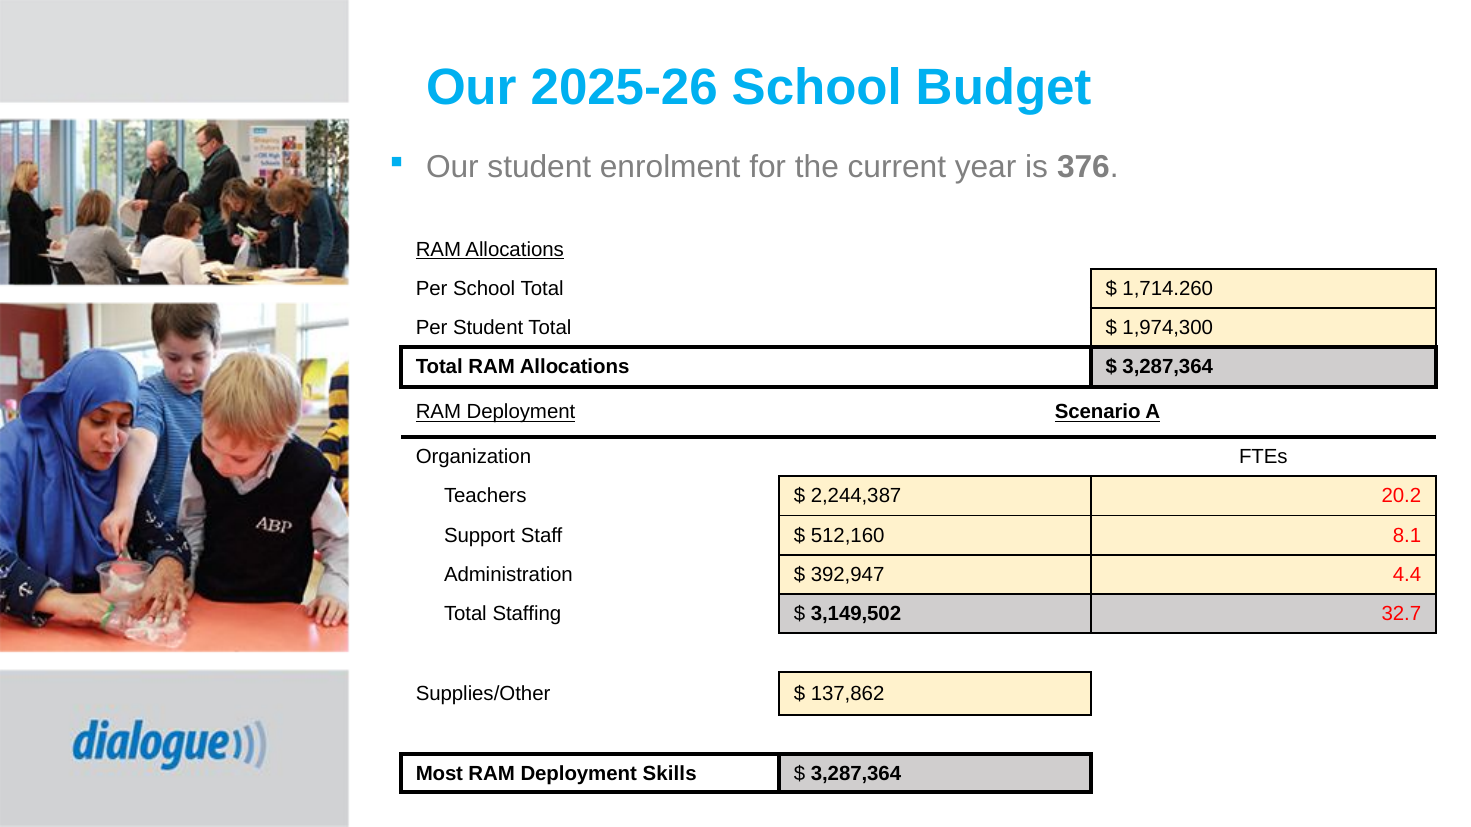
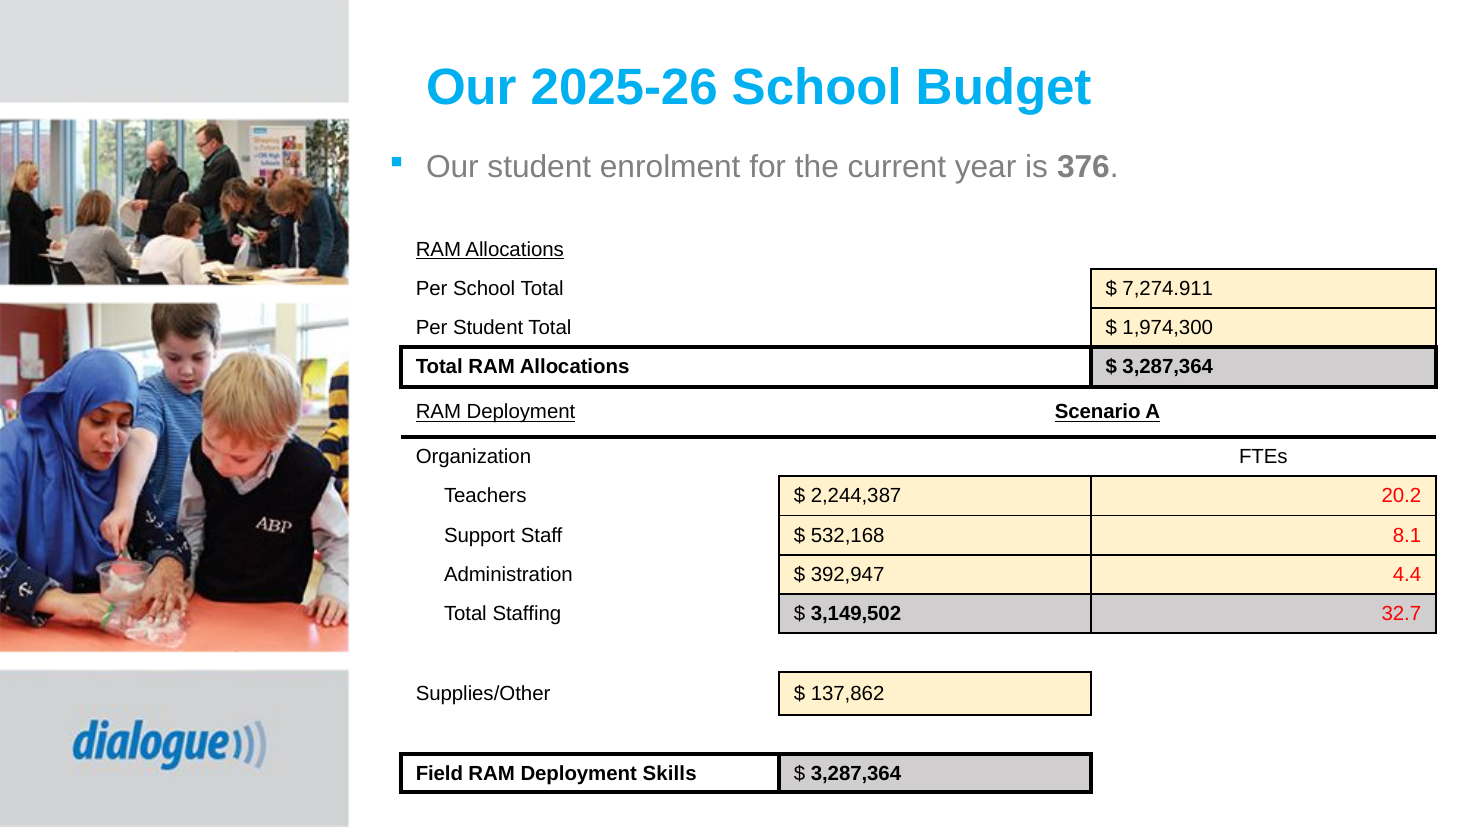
1,714.260: 1,714.260 -> 7,274.911 (1168, 289)
512,160: 512,160 -> 532,168 (848, 536)
Most: Most -> Field (439, 774)
